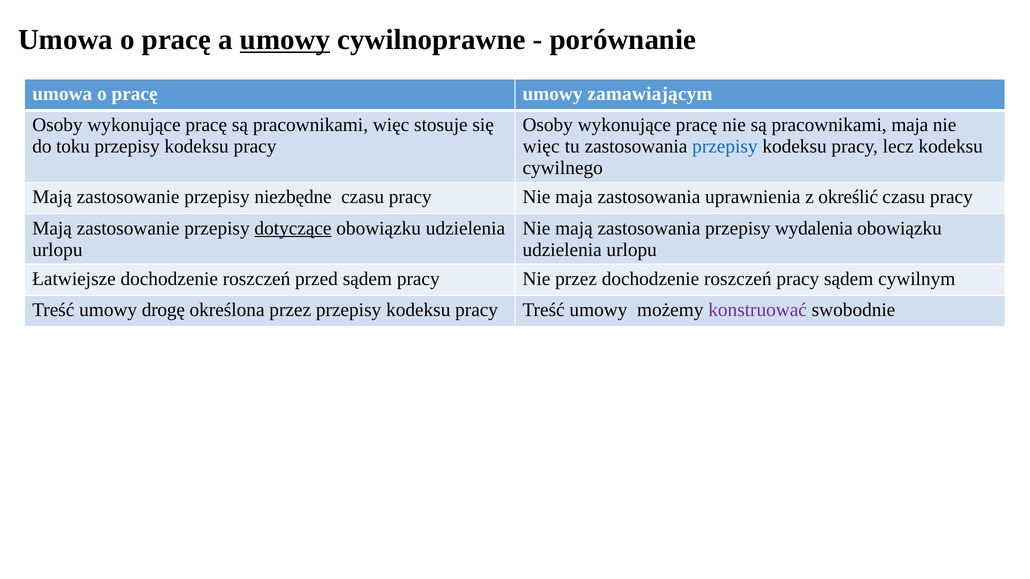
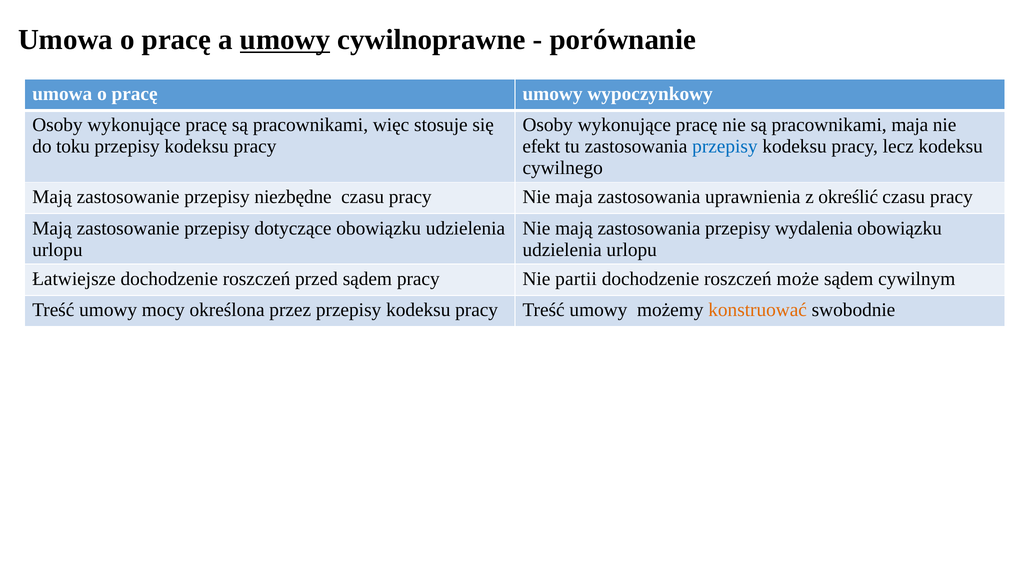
zamawiającym: zamawiającym -> wypoczynkowy (650, 94)
więc: więc -> efekt (541, 147)
dotyczące underline: present -> none (293, 228)
Nie przez: przez -> partii (576, 279)
roszczeń pracy: pracy -> może (798, 279)
drogę: drogę -> mocy (163, 310)
konstruować colour: purple -> orange (758, 310)
